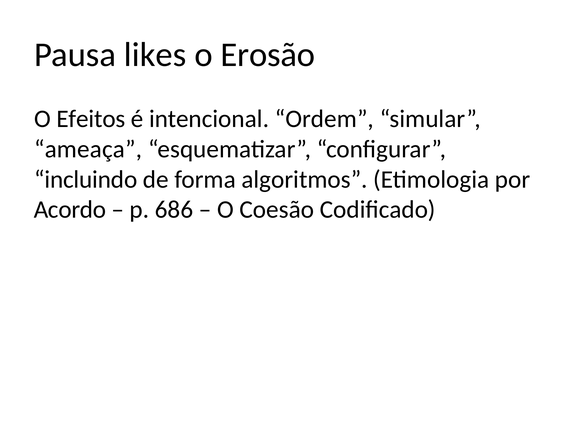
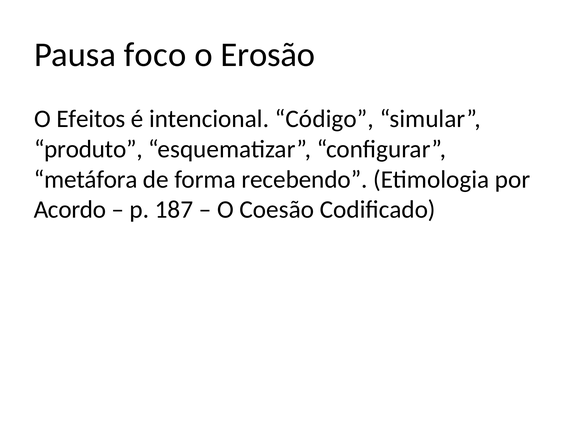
likes: likes -> foco (155, 55)
Ordem: Ordem -> Código (324, 119)
ameaça: ameaça -> produto (88, 149)
incluindo: incluindo -> metáfora (86, 180)
algoritmos: algoritmos -> recebendo (305, 180)
686: 686 -> 187 (174, 210)
